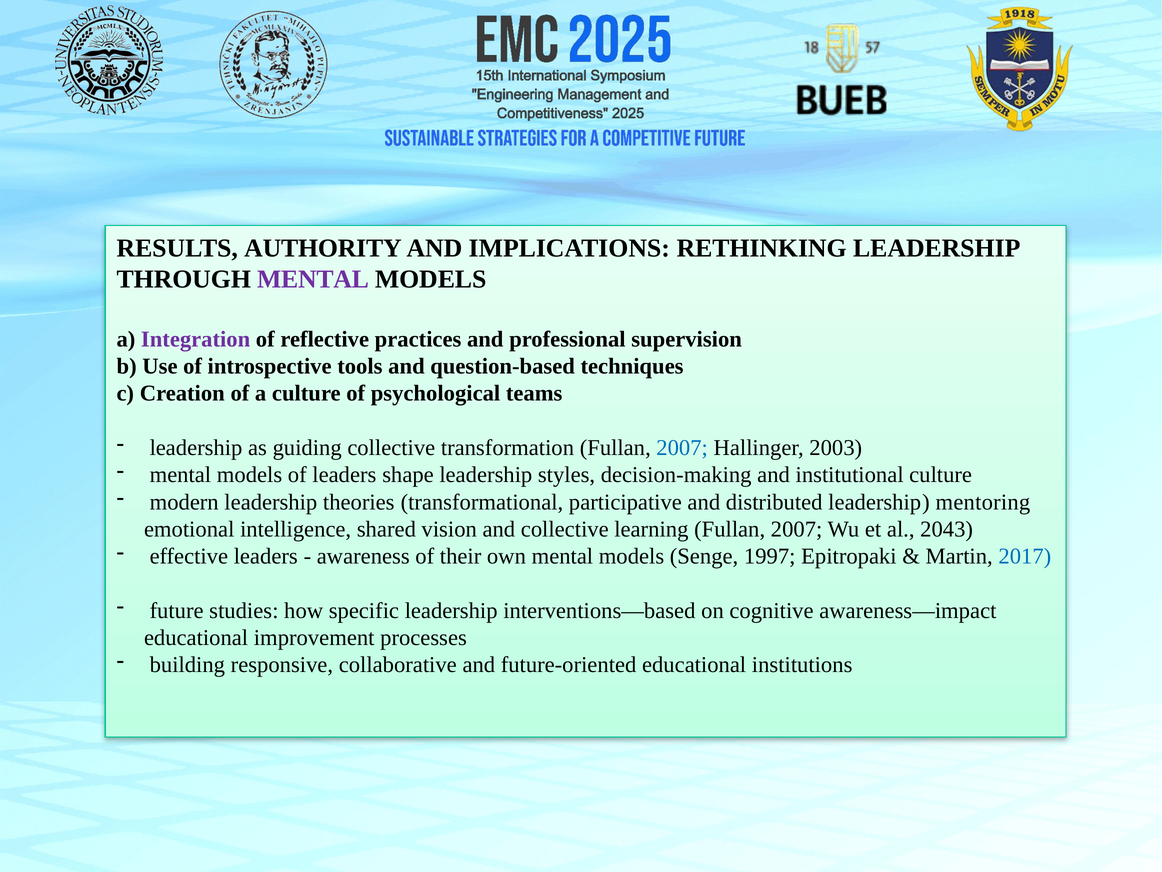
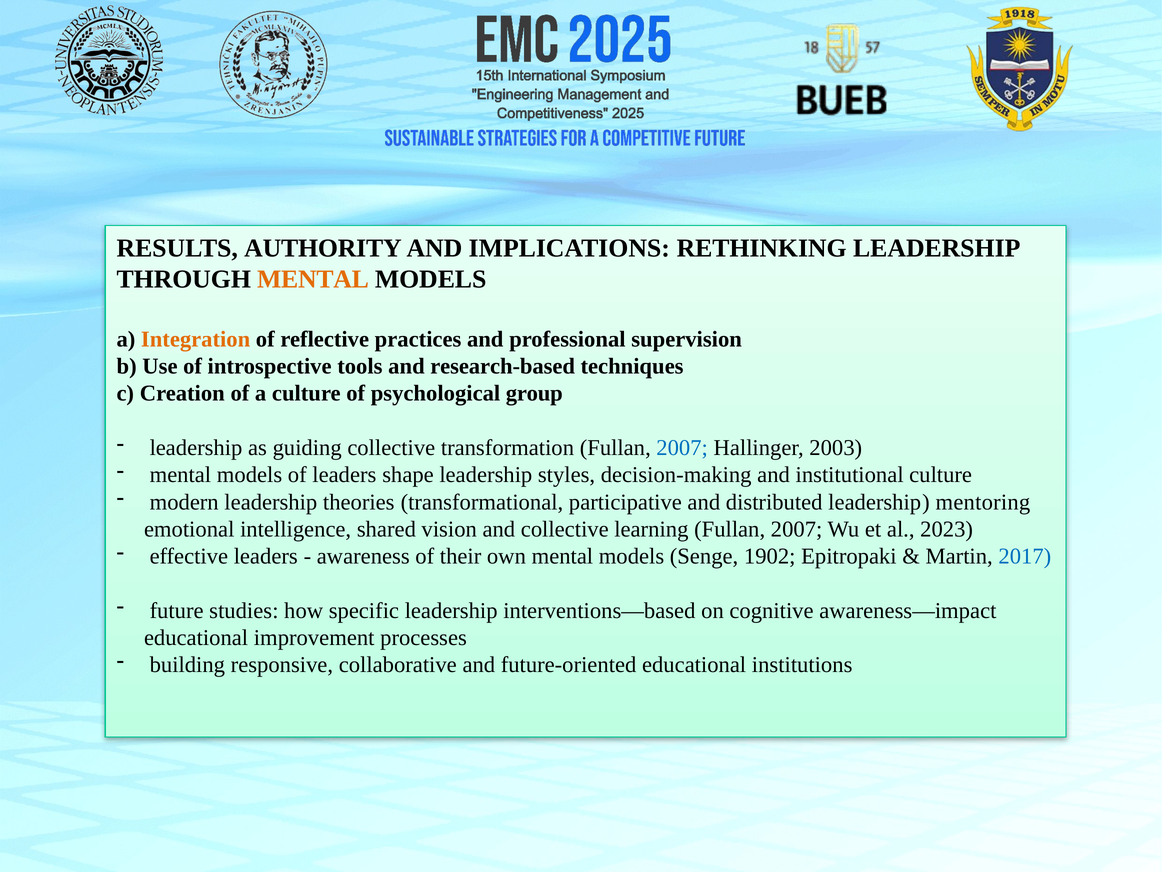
MENTAL colour: purple -> orange (313, 279)
Integration colour: purple -> orange (196, 339)
question-based: question-based -> research-based (503, 366)
teams: teams -> group (534, 393)
2043: 2043 -> 2023 (947, 529)
1997: 1997 -> 1902 (770, 556)
